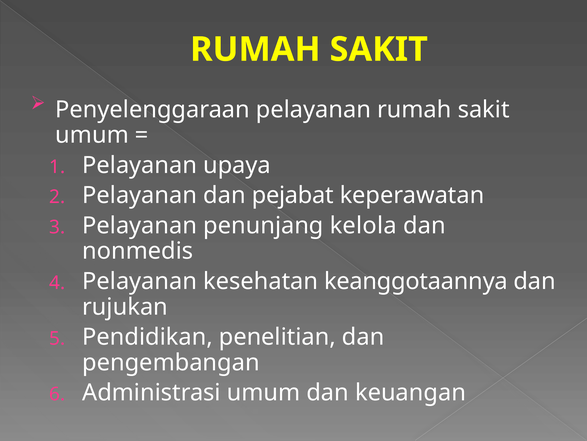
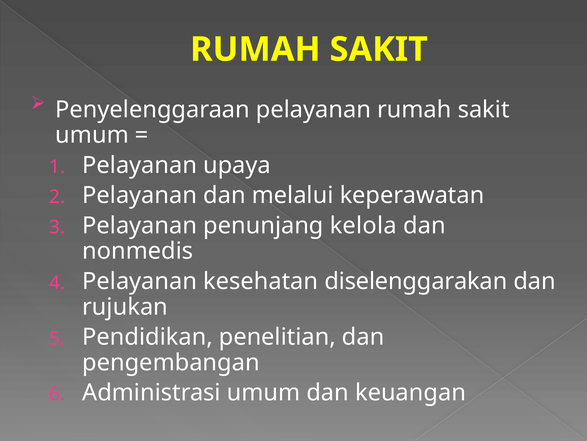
pejabat: pejabat -> melalui (293, 195)
keanggotaannya: keanggotaannya -> diselenggarakan (416, 281)
